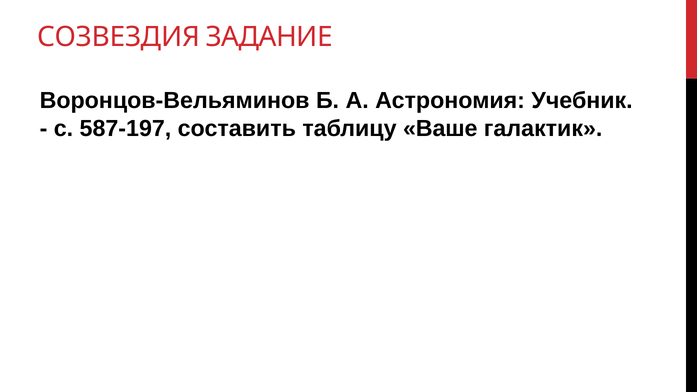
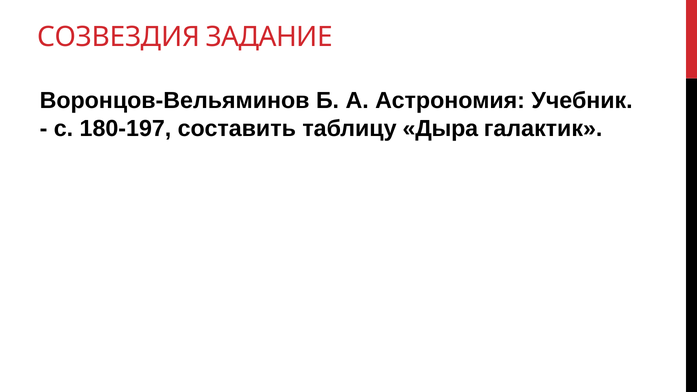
587-197: 587-197 -> 180-197 (125, 129)
Ваше: Ваше -> Дыра (440, 129)
